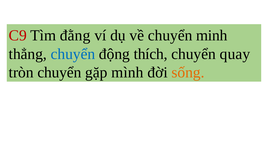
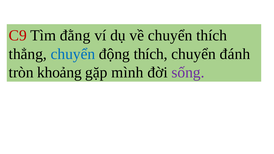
chuyển minh: minh -> thích (212, 36)
quay: quay -> đánh (235, 54)
tròn chuyển: chuyển -> khoảng (59, 73)
sống colour: orange -> purple (188, 73)
